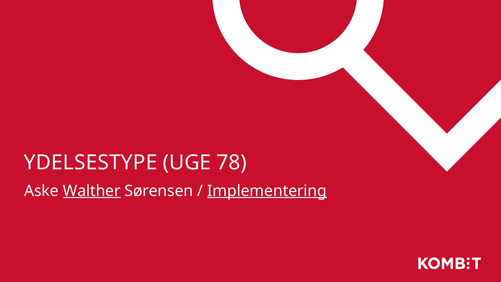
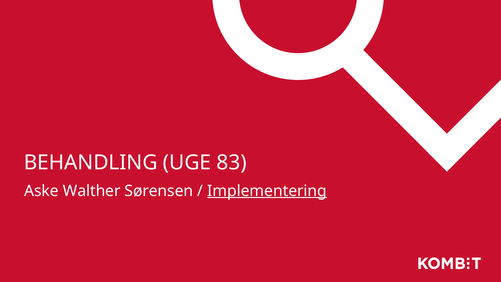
YDELSESTYPE: YDELSESTYPE -> BEHANDLING (91, 163)
78: 78 -> 83 (232, 163)
Walther underline: present -> none (92, 191)
